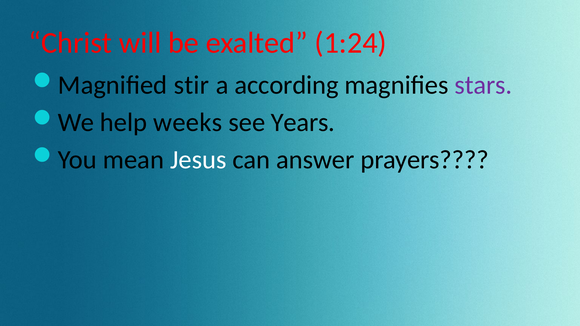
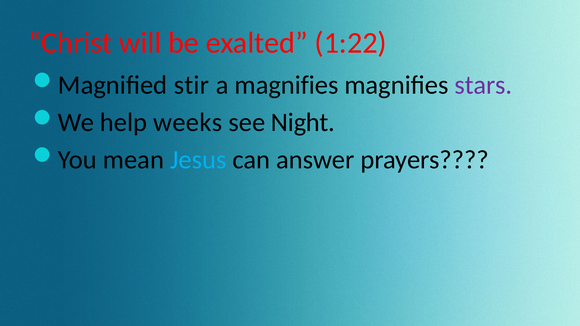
1:24: 1:24 -> 1:22 (351, 43)
a according: according -> magnifies (287, 85)
Years: Years -> Night (303, 122)
Jesus colour: white -> light blue (198, 160)
